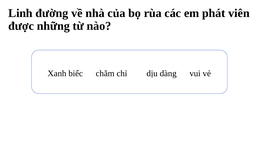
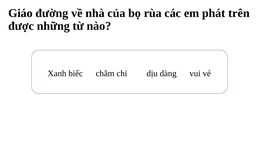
Linh: Linh -> Giáo (20, 13)
viên: viên -> trên (239, 13)
